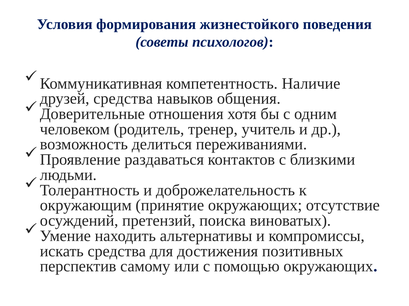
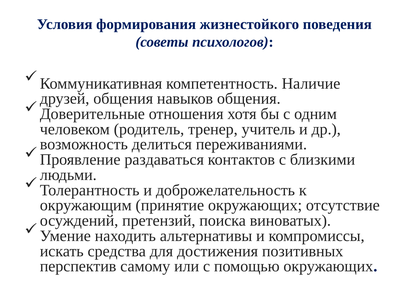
друзей средства: средства -> общения (123, 99)
